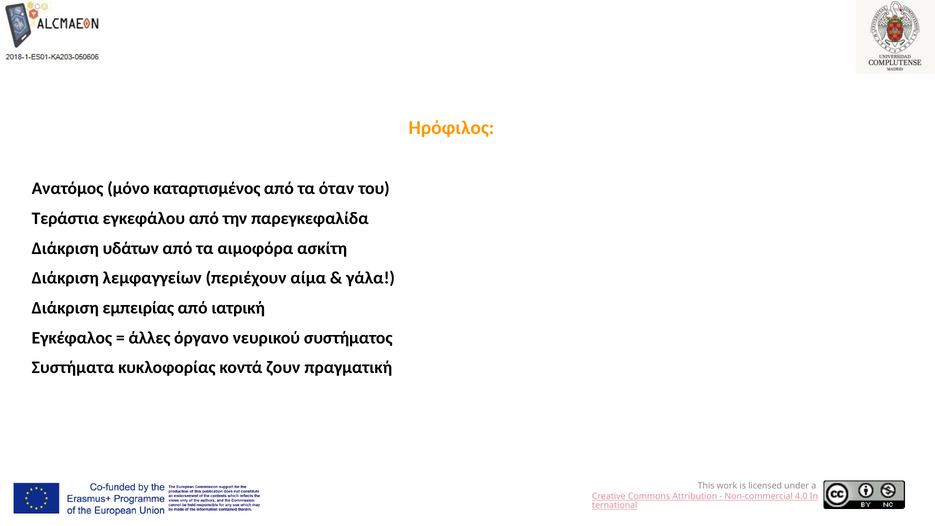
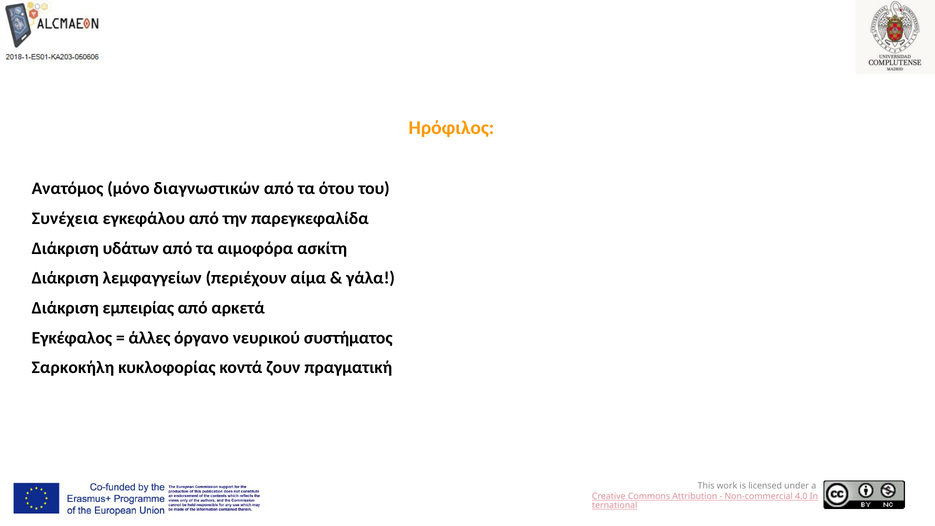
καταρτισμένος: καταρτισμένος -> διαγνωστικών (207, 189)
όταν: όταν -> ότου (337, 189)
Τεράστια: Τεράστια -> Συνέχεια (65, 218)
ιατρική: ιατρική -> αρκετά (238, 308)
Συστήματα: Συστήματα -> Σαρκοκήλη (73, 368)
